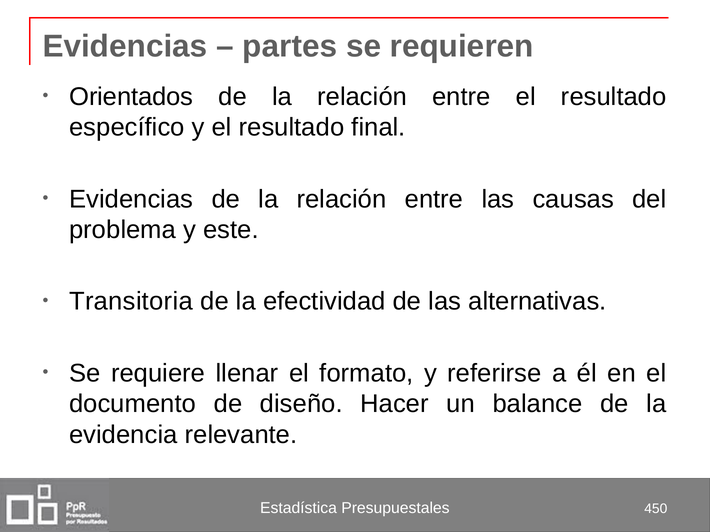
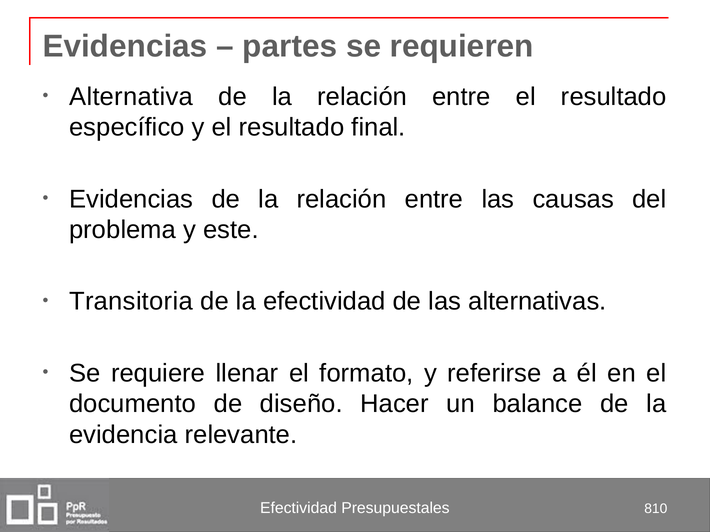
Orientados: Orientados -> Alternativa (131, 97)
Estadística: Estadística -> Efectividad (298, 509)
450: 450 -> 810 (656, 509)
